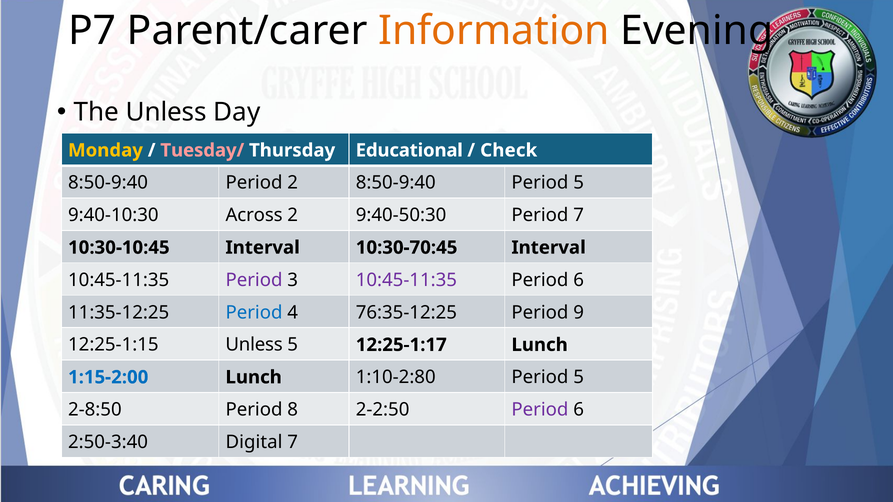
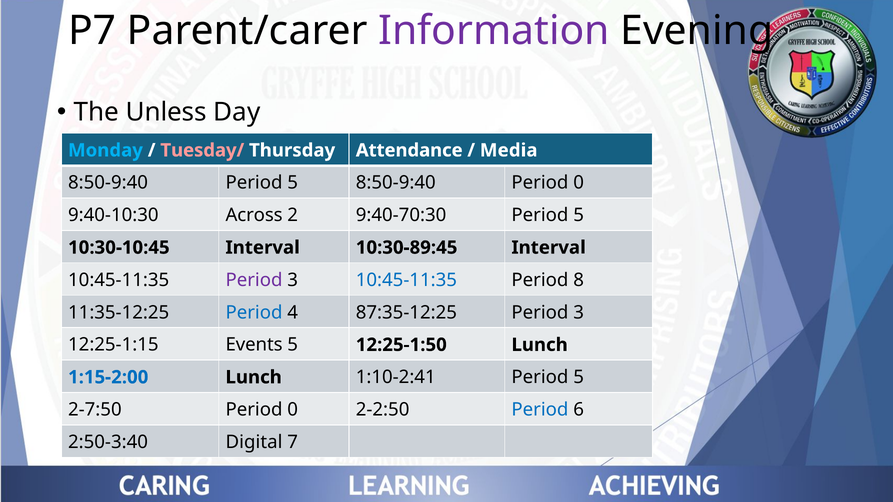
Information colour: orange -> purple (494, 31)
Monday colour: yellow -> light blue (105, 150)
Educational: Educational -> Attendance (409, 150)
Check: Check -> Media (509, 150)
8:50-9:40 Period 2: 2 -> 5 (293, 183)
8:50-9:40 Period 5: 5 -> 0 (579, 183)
9:40-50:30: 9:40-50:30 -> 9:40-70:30 (401, 215)
7: 7 -> 5 (579, 215)
10:30-70:45: 10:30-70:45 -> 10:30-89:45 (407, 248)
10:45-11:35 colour: purple -> blue (406, 280)
6: 6 -> 8 (579, 280)
76:35-12:25: 76:35-12:25 -> 87:35-12:25 (406, 313)
9: 9 -> 3 (579, 313)
12:25-1:15 Unless: Unless -> Events (254, 345)
12:25-1:17: 12:25-1:17 -> 12:25-1:50 (401, 345)
1:10-2:80: 1:10-2:80 -> 1:10-2:41 (396, 377)
2-8:50: 2-8:50 -> 2-7:50 (95, 410)
8: 8 -> 0 (293, 410)
Period colour: purple -> blue (540, 410)
